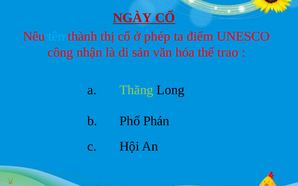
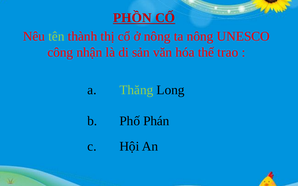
NGÀY: NGÀY -> PHỒN (132, 18)
tên colour: light blue -> light green (56, 36)
ở phép: phép -> nông (157, 36)
ta điểm: điểm -> nông (200, 36)
